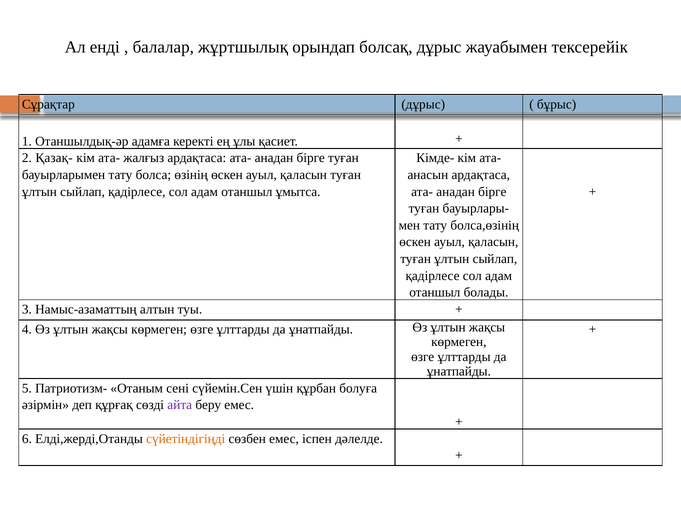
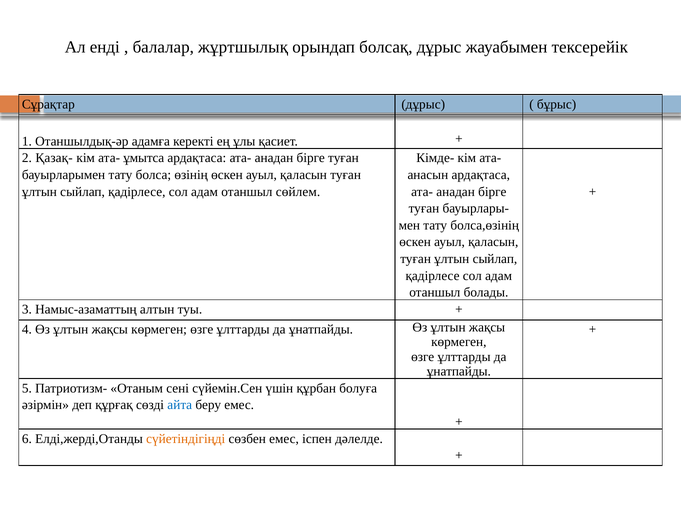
жалғыз: жалғыз -> ұмытса (144, 158)
ұмытса: ұмытса -> сөйлем (298, 192)
айта colour: purple -> blue (180, 405)
